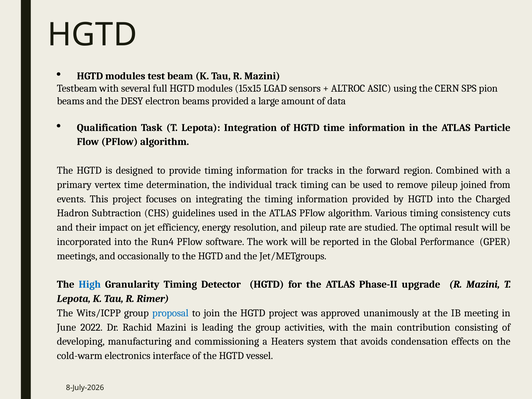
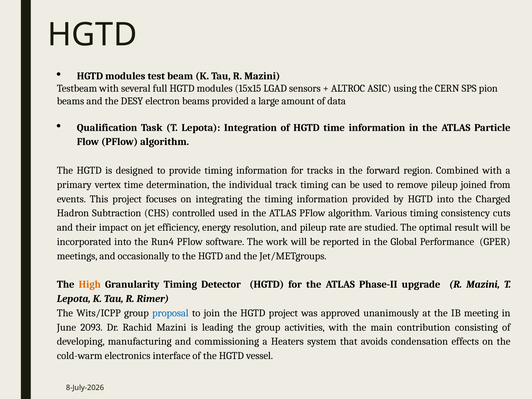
guidelines: guidelines -> controlled (194, 213)
High colour: blue -> orange (90, 285)
2022: 2022 -> 2093 (92, 327)
